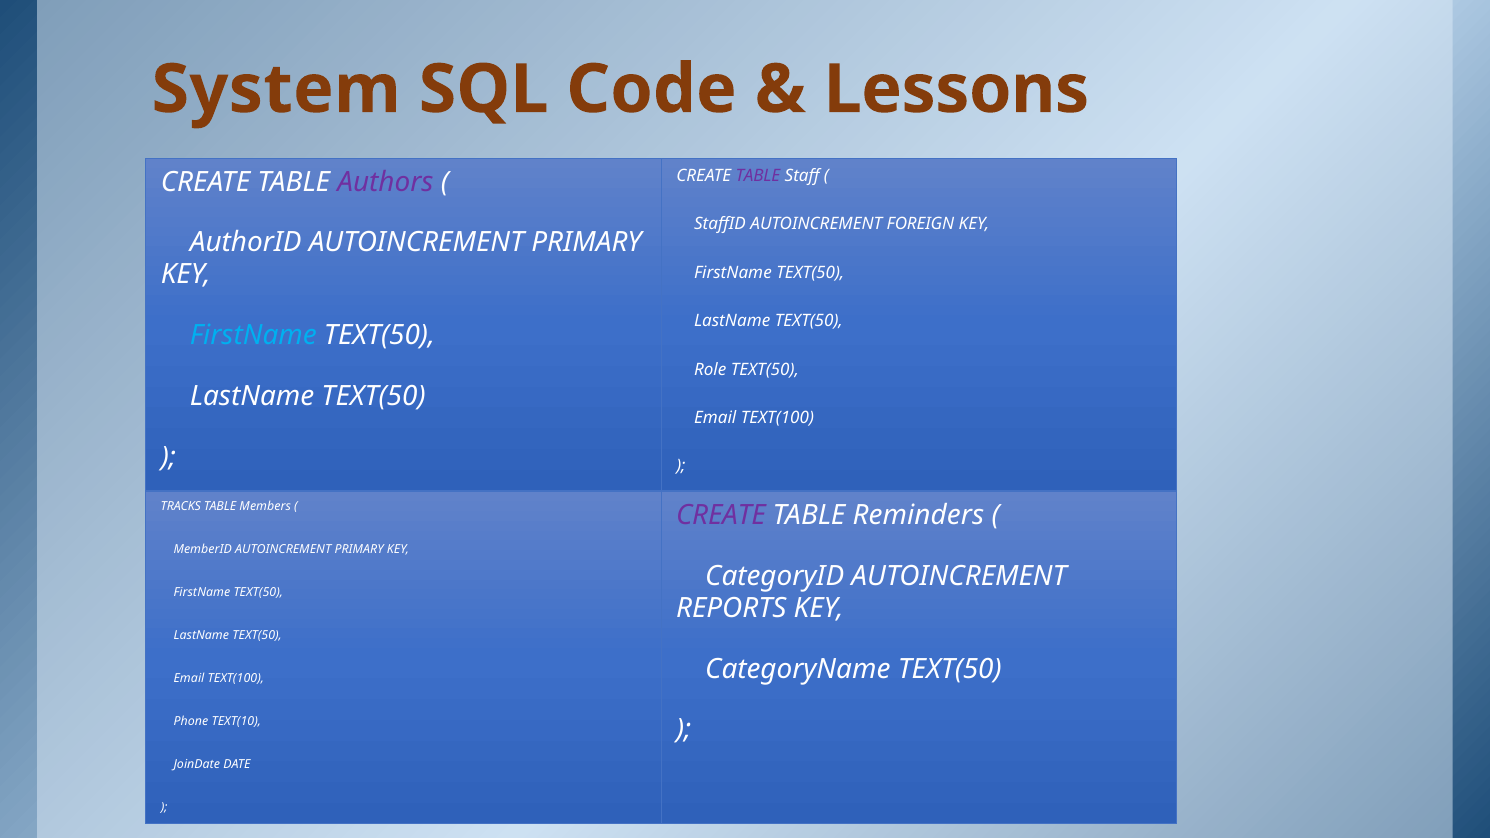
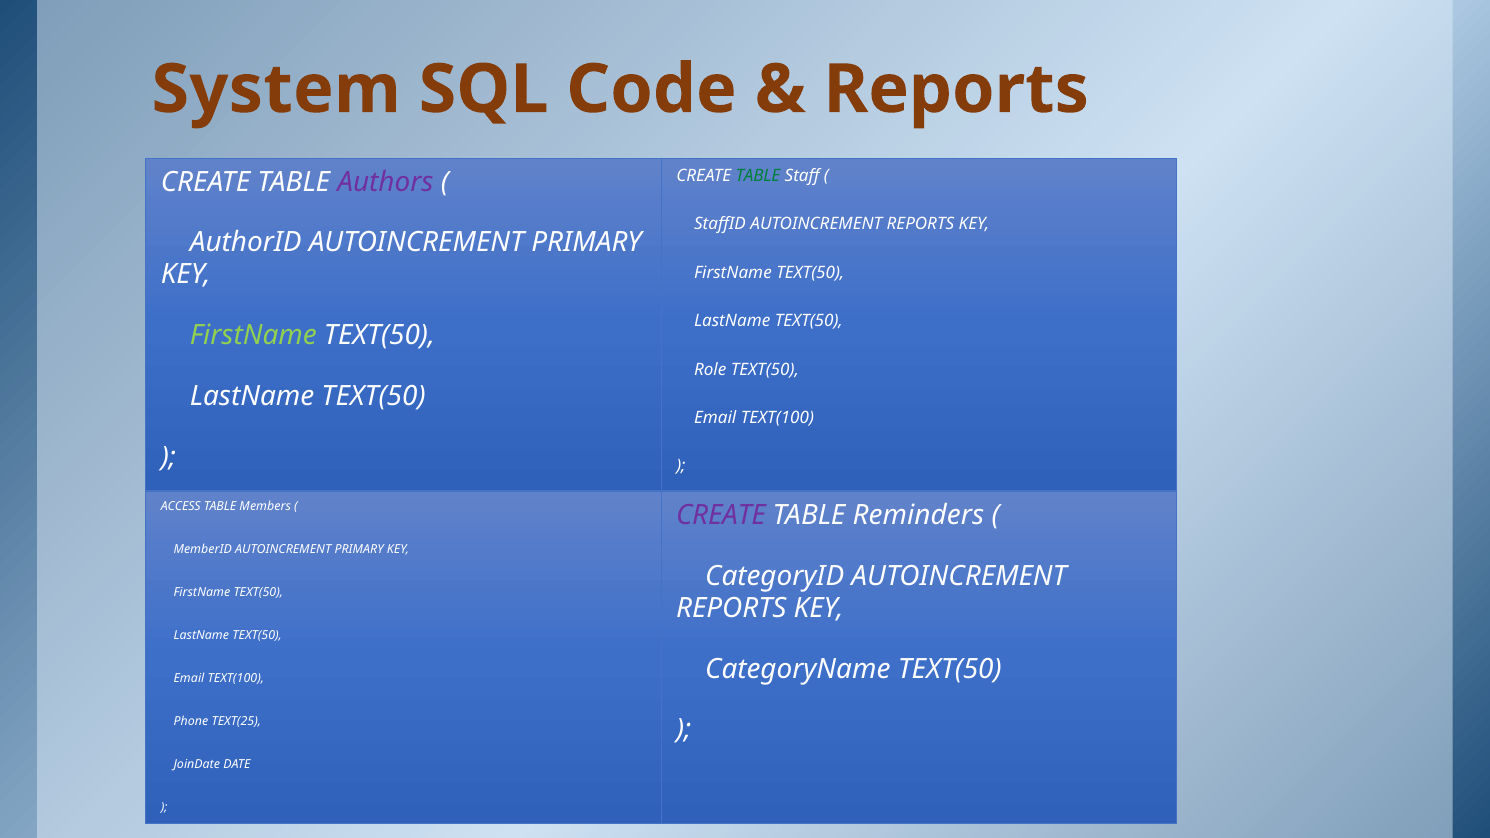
Lessons: Lessons -> Reports (956, 90)
TABLE colour: purple -> green (758, 176)
StaffID AUTOINCREMENT FOREIGN: FOREIGN -> REPORTS (920, 224)
FirstName colour: light blue -> light green (253, 336)
TRACKS: TRACKS -> ACCESS (181, 507)
TEXT(10: TEXT(10 -> TEXT(25 (236, 722)
